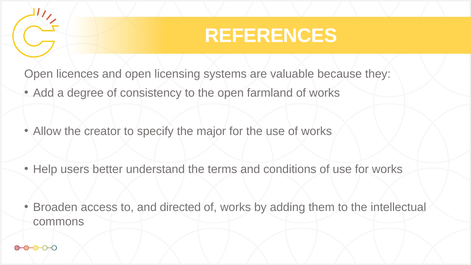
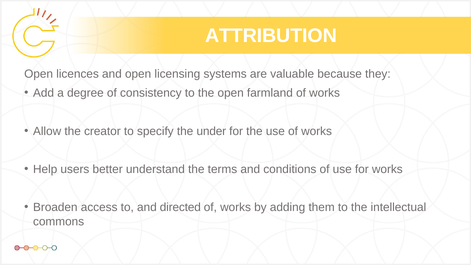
REFERENCES: REFERENCES -> ATTRIBUTION (271, 36)
major: major -> under (211, 131)
